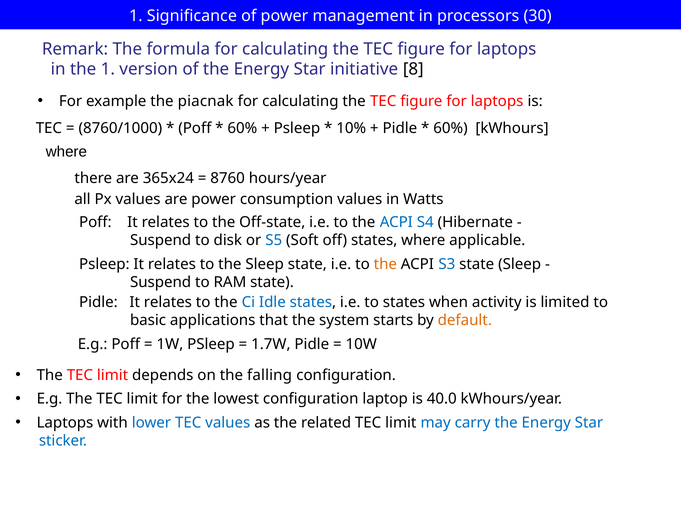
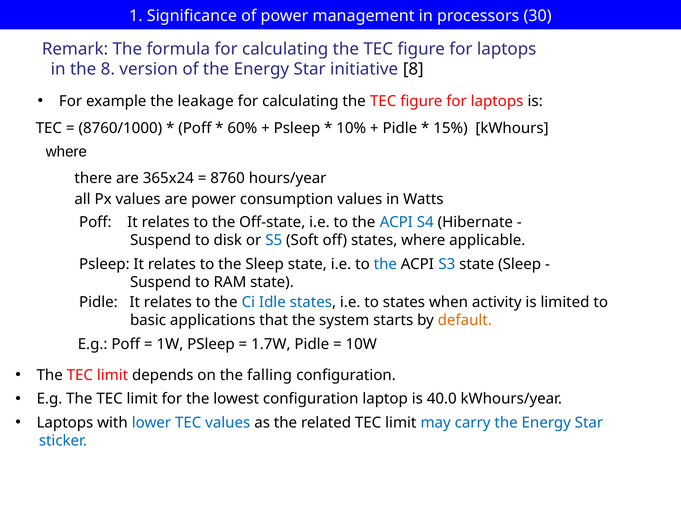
the 1: 1 -> 8 (108, 69)
piacnak: piacnak -> leakage (206, 101)
60%: 60% -> 15% (451, 128)
the colour: orange -> blue (385, 264)
